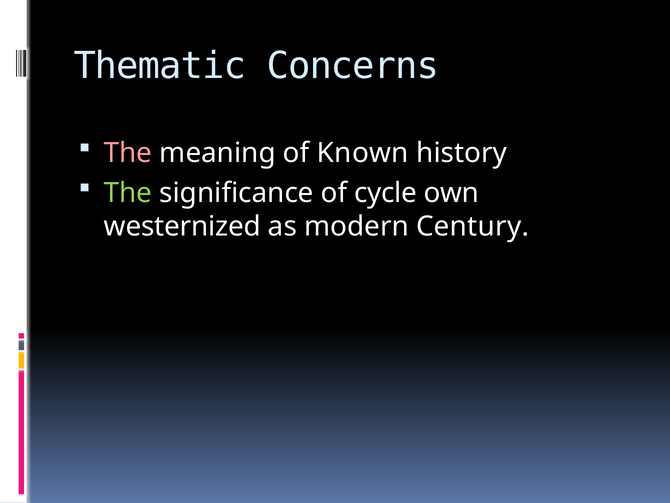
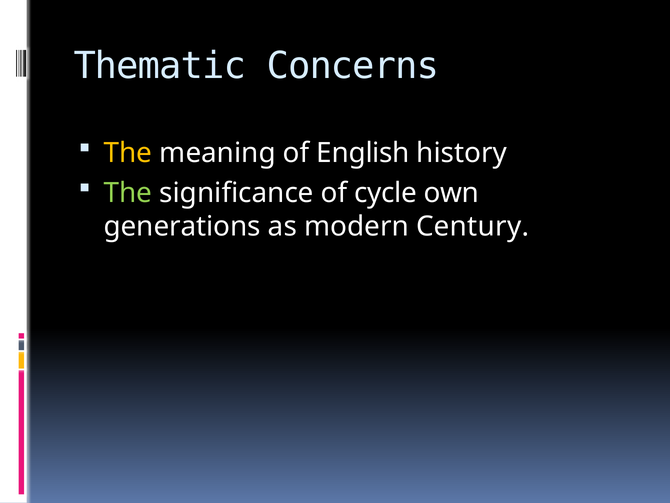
The colour: pink -> yellow (128, 153)
Known: Known -> English (363, 153)
westernized: westernized -> generations (182, 226)
